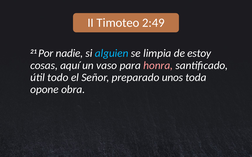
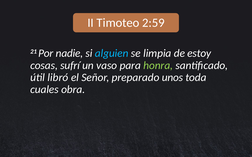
2:49: 2:49 -> 2:59 (153, 23)
aquí: aquí -> sufrí (70, 66)
honra colour: pink -> light green (158, 66)
todo: todo -> libró (58, 78)
opone: opone -> cuales (44, 90)
